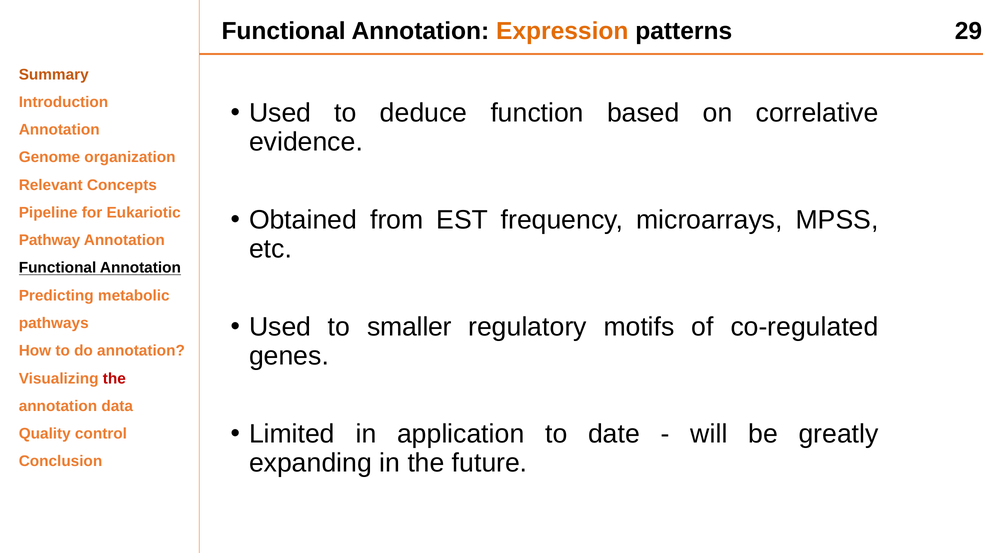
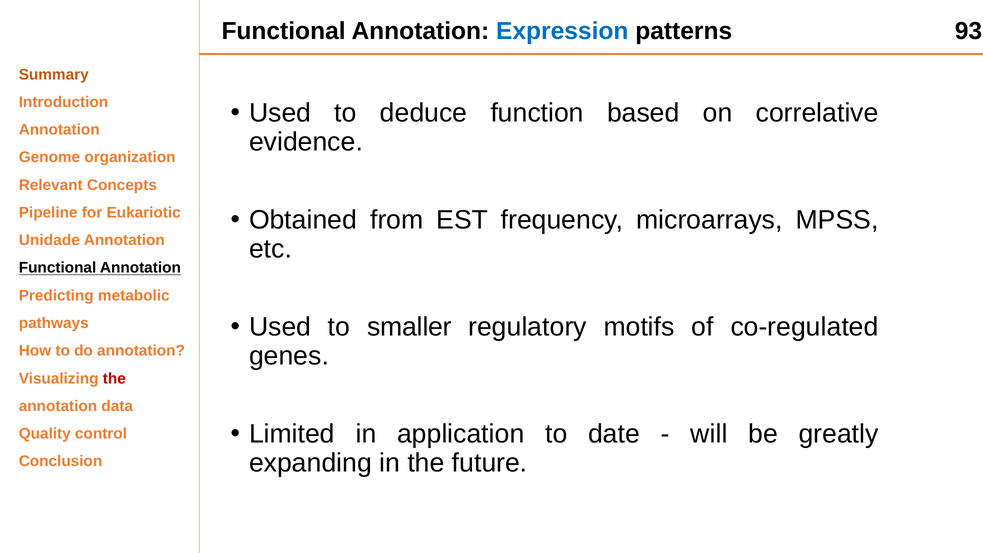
Expression colour: orange -> blue (562, 31)
29: 29 -> 93 (968, 31)
Pathway: Pathway -> Unidade (49, 240)
